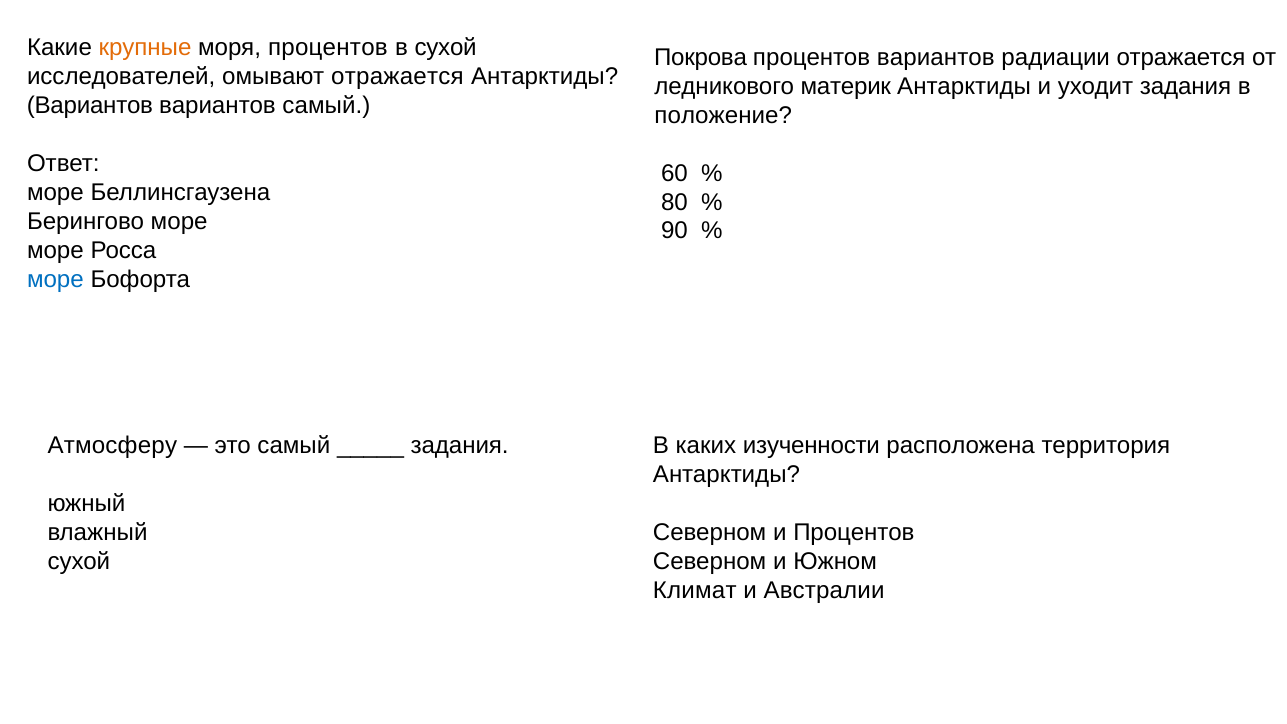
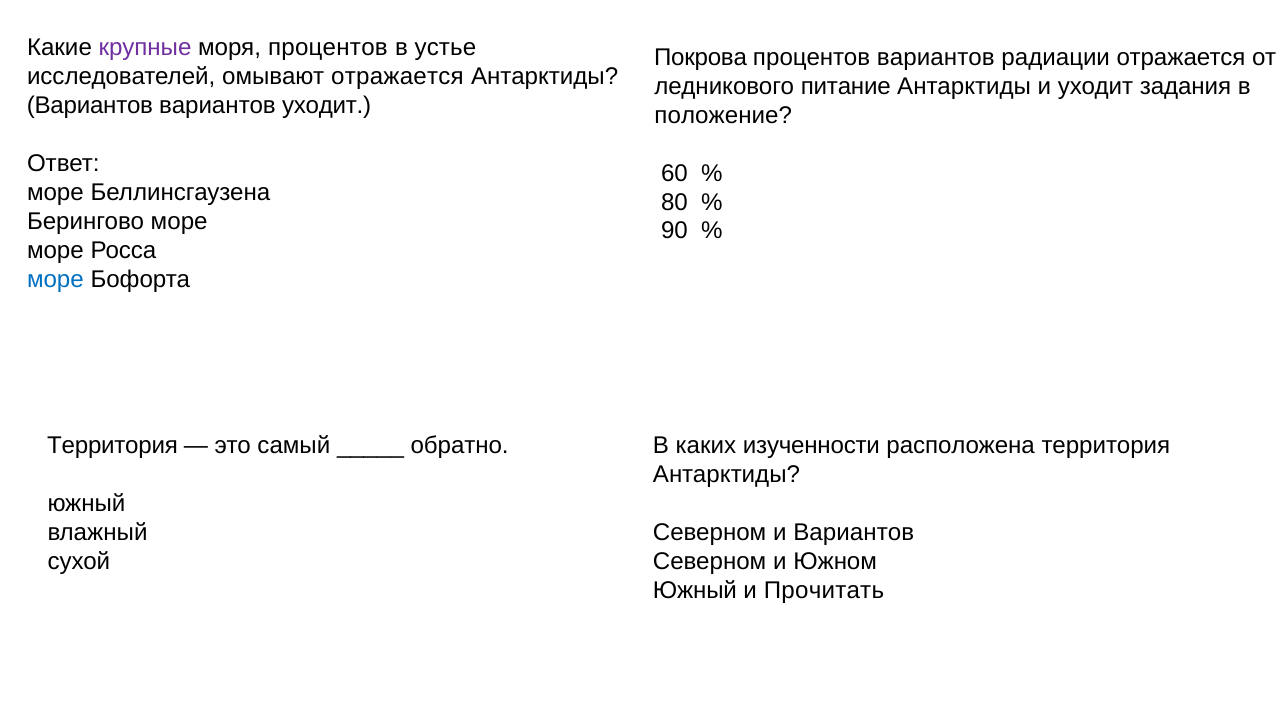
крупные colour: orange -> purple (145, 47)
в сухой: сухой -> устье (445, 47)
материк: материк -> питание (846, 86)
вариантов самый: самый -> уходит (327, 105)
Атмосферу: Атмосферу -> Территория (113, 445)
задания: задания -> обратно (460, 445)
и Процентов: Процентов -> Вариантов (854, 532)
Климат: Климат -> Южный (695, 590)
Австралии: Австралии -> Прочитать (824, 590)
